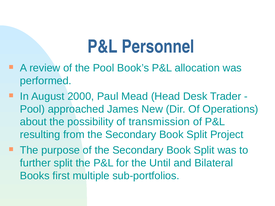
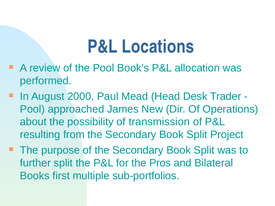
Personnel: Personnel -> Locations (158, 47)
Until: Until -> Pros (160, 163)
